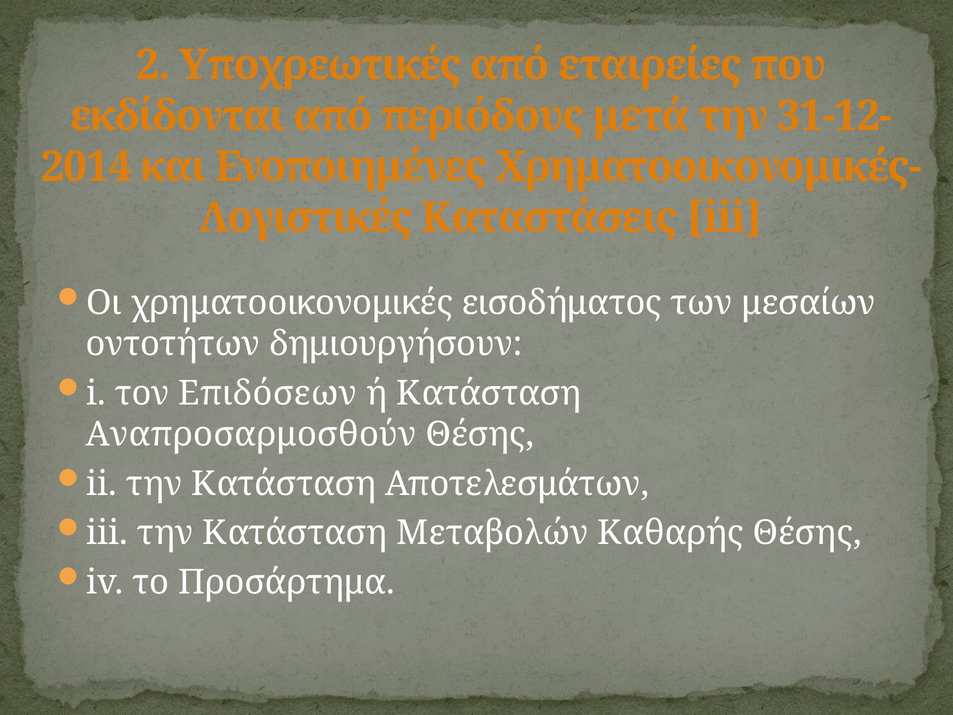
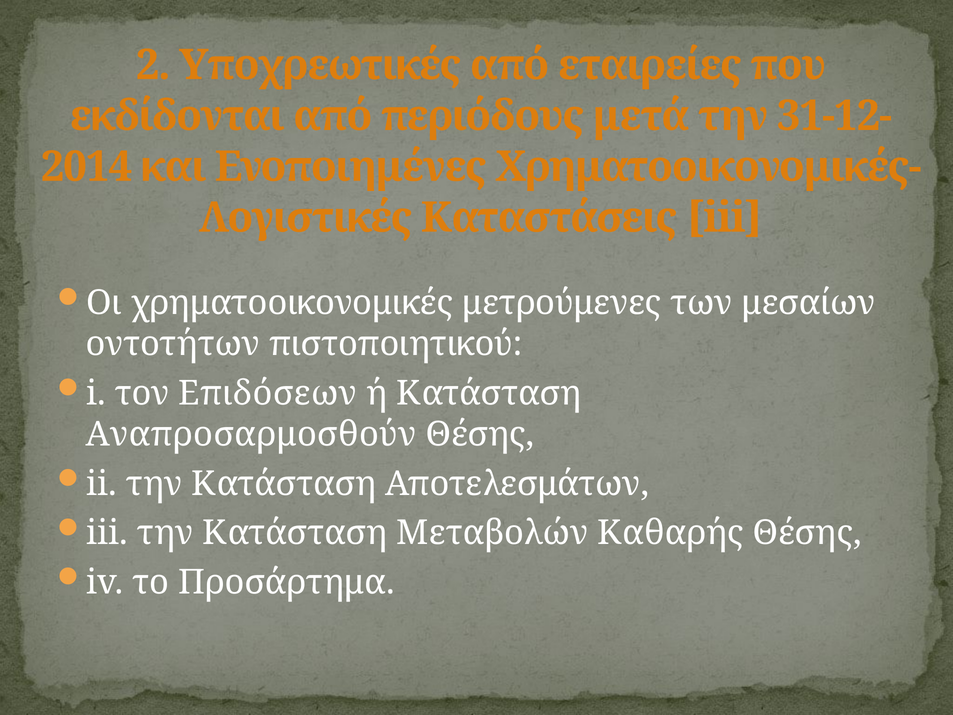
εισοδήματος: εισοδήματος -> μετρούμενες (562, 303)
δημιουργήσουν: δημιουργήσουν -> πιστοποιητικού (396, 344)
